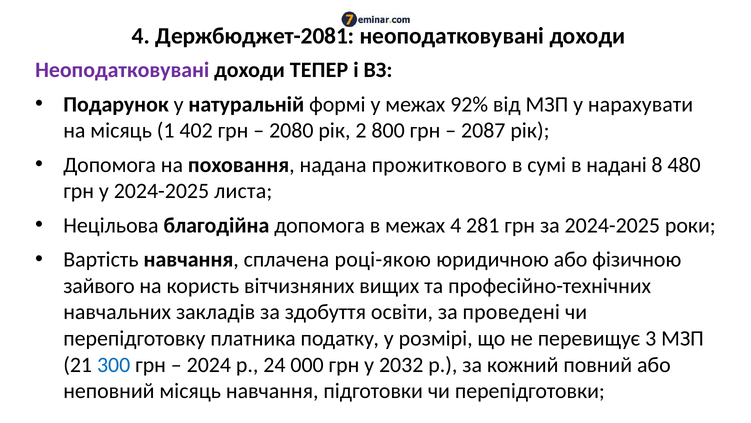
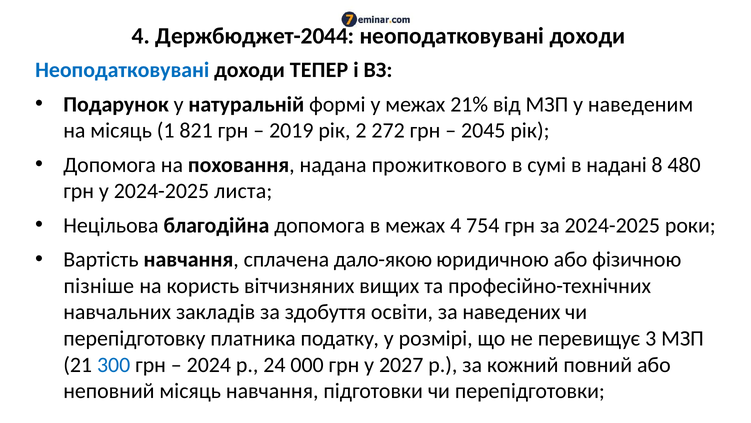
Держбюджет-2081: Держбюджет-2081 -> Держбюджет-2044 (255, 36)
Неоподатковувані colour: purple -> blue (122, 70)
92%: 92% -> 21% (469, 104)
нарахувати: нарахувати -> наведеним (641, 104)
402: 402 -> 821 (196, 130)
2080: 2080 -> 2019 (291, 130)
800: 800 -> 272 (388, 130)
2087: 2087 -> 2045 (483, 130)
281: 281 -> 754 (483, 225)
році-якою: році-якою -> дало-якою (383, 259)
зайвого: зайвого -> пізніше (99, 285)
проведені: проведені -> наведених (511, 312)
2032: 2032 -> 2027 (401, 364)
